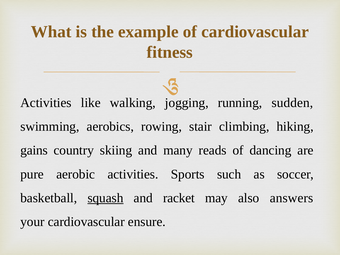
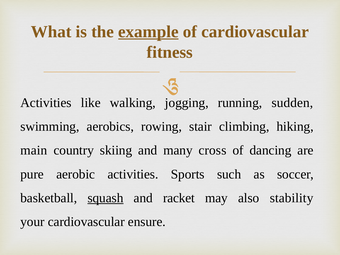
example underline: none -> present (148, 32)
gains: gains -> main (34, 150)
reads: reads -> cross (213, 150)
answers: answers -> stability (292, 198)
